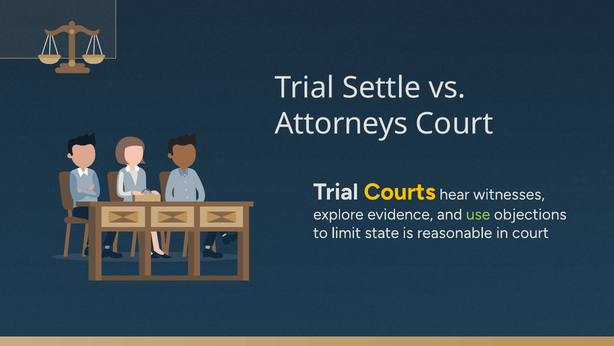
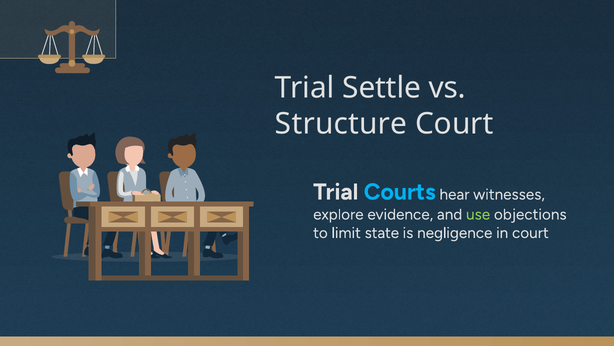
Attorneys: Attorneys -> Structure (341, 123)
Courts colour: yellow -> light blue (400, 192)
reasonable: reasonable -> negligence (455, 233)
